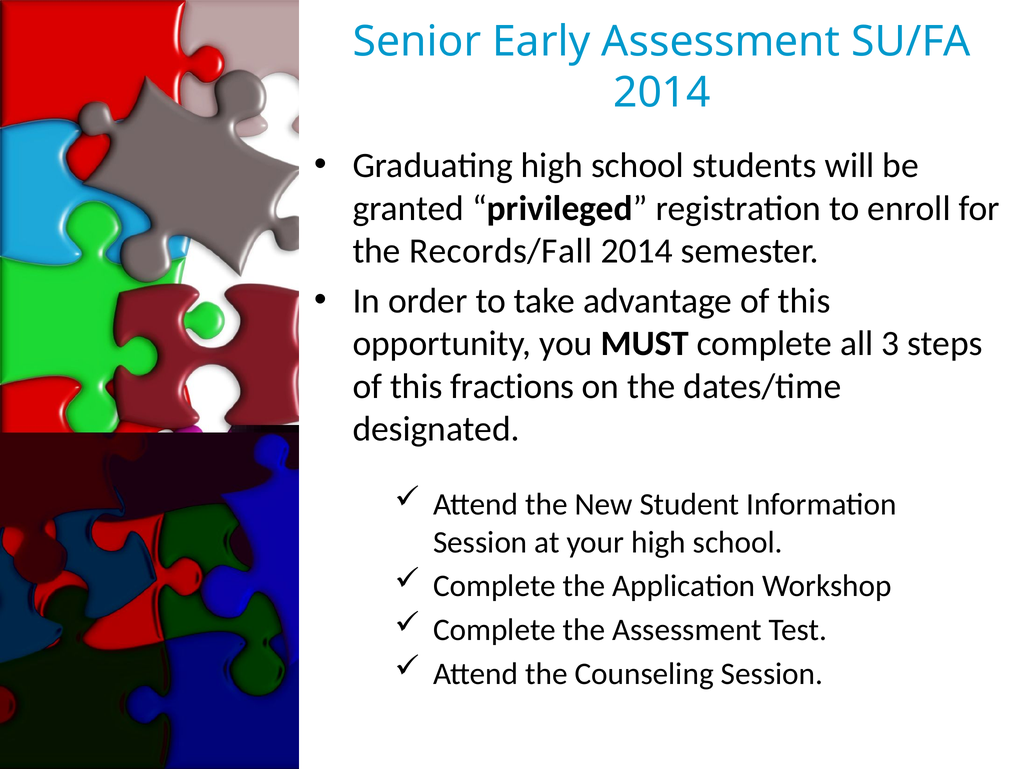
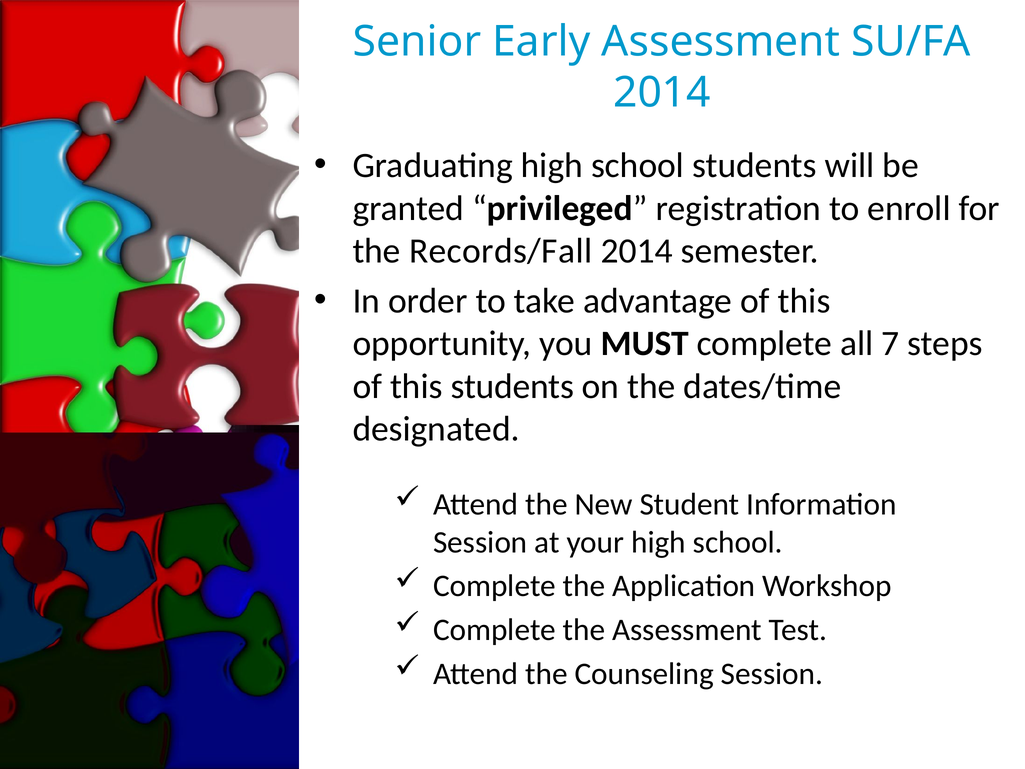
3: 3 -> 7 (890, 344)
this fractions: fractions -> students (512, 386)
